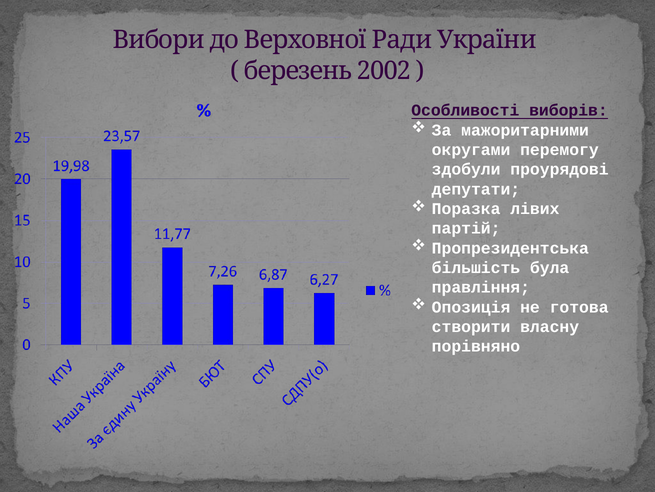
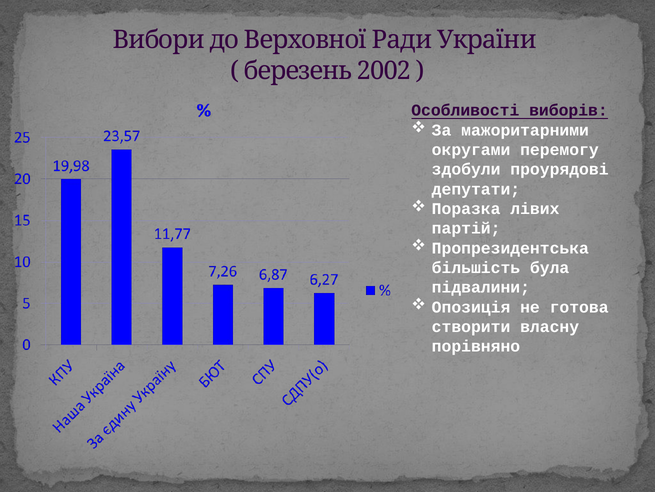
правління: правління -> підвалини (481, 287)
